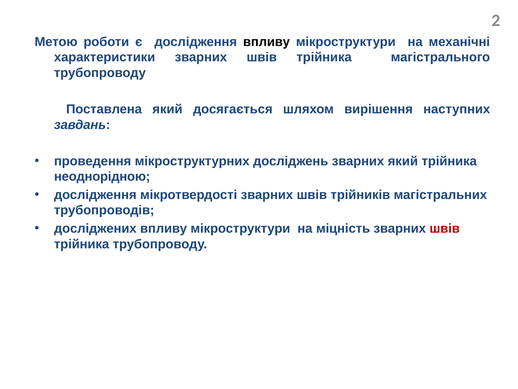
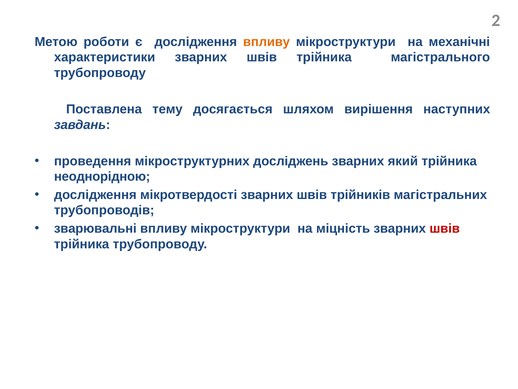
впливу colour: black -> orange (267, 42)
Поставлена який: який -> тему (168, 109)
досліджених: досліджених -> зварювальні (95, 228)
